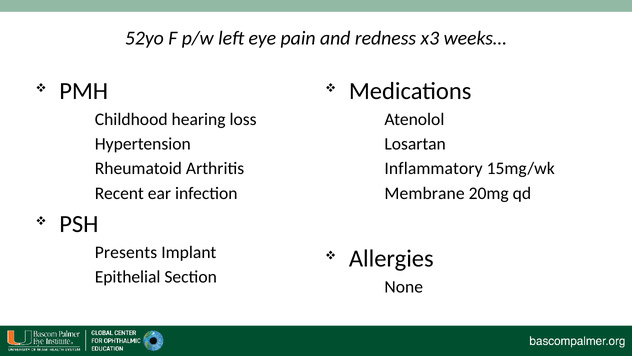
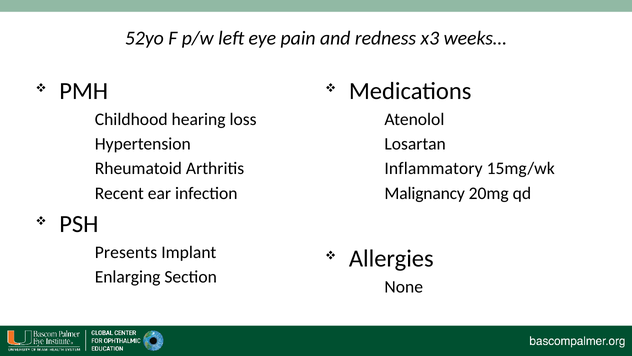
Membrane: Membrane -> Malignancy (425, 193)
Epithelial: Epithelial -> Enlarging (128, 277)
